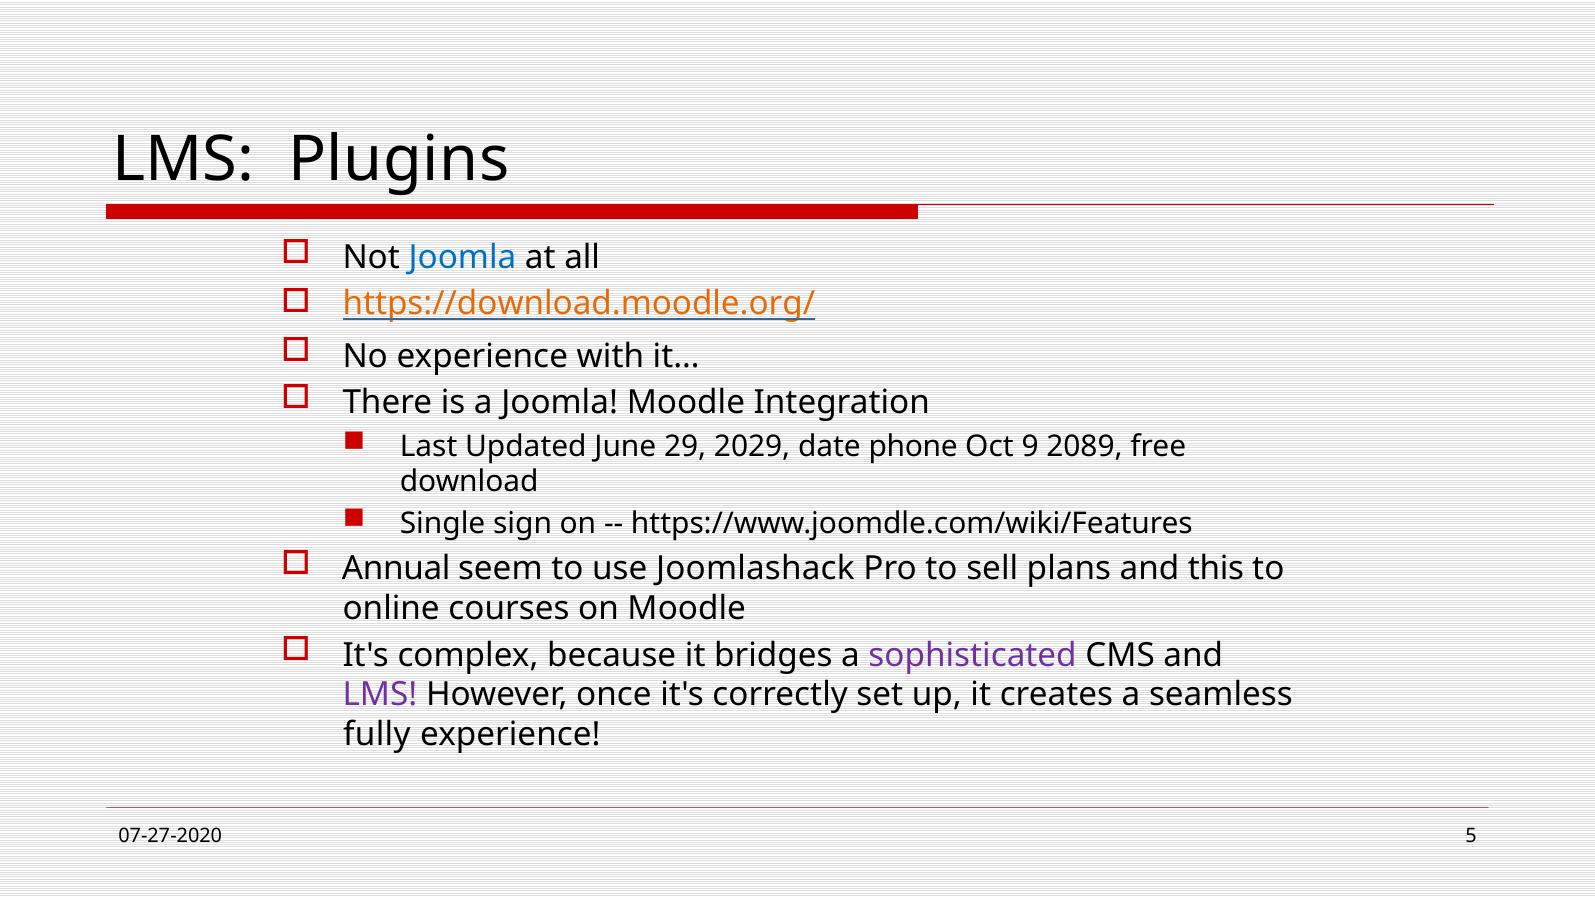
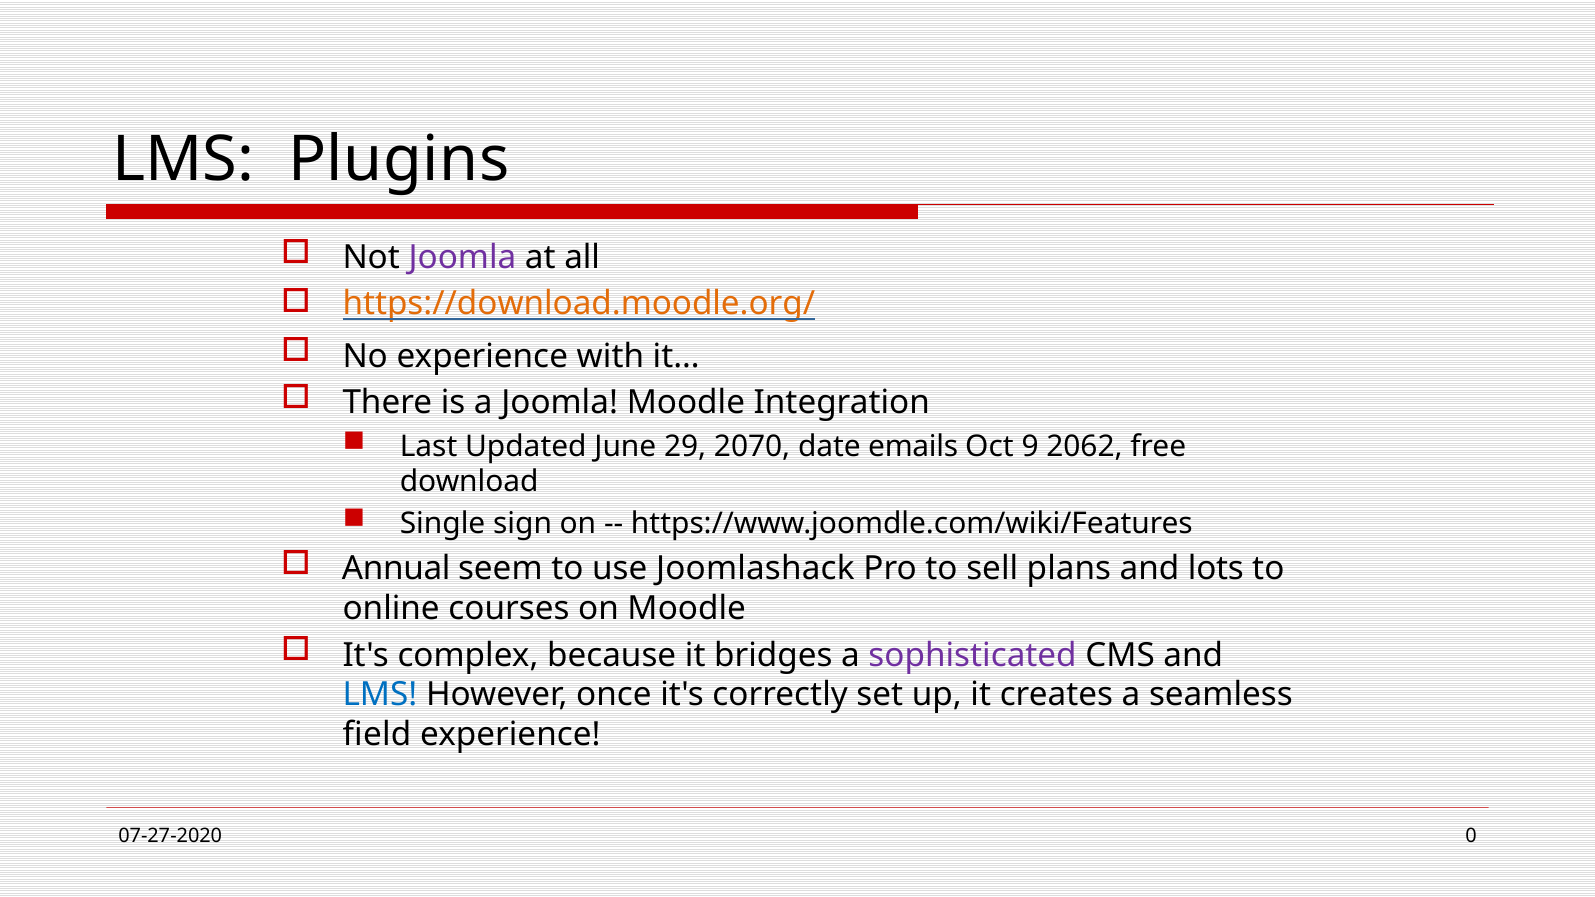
Joomla colour: blue -> purple (462, 258)
2029: 2029 -> 2070 (752, 446)
phone: phone -> emails (913, 446)
2089: 2089 -> 2062 (1084, 446)
this: this -> lots (1216, 569)
LMS colour: purple -> blue (380, 695)
fully: fully -> field (377, 735)
5: 5 -> 0 (1471, 836)
